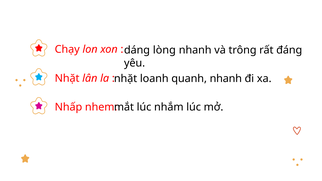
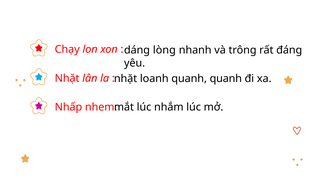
quanh nhanh: nhanh -> quanh (226, 79)
